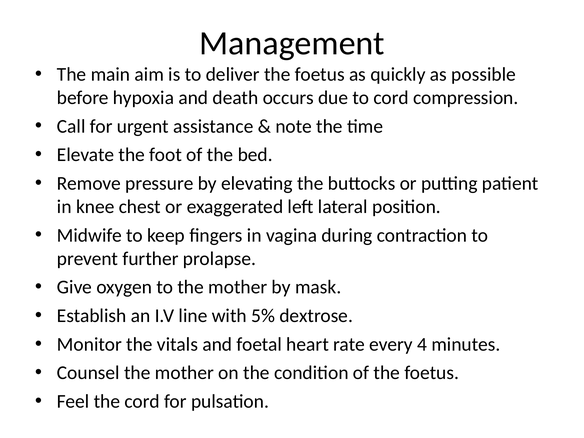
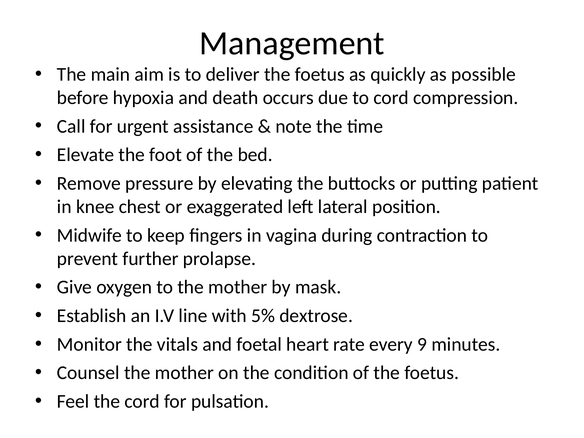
4: 4 -> 9 (422, 344)
